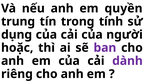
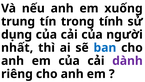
quyền: quyền -> xuống (124, 8)
hoặc: hoặc -> nhất (17, 47)
ban colour: purple -> blue (105, 47)
